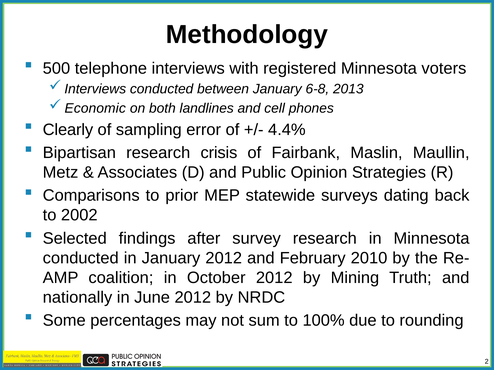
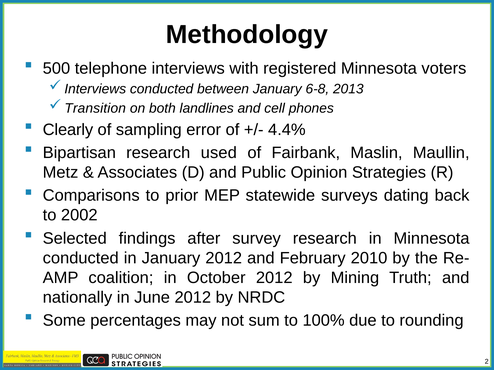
Economic: Economic -> Transition (95, 108)
crisis: crisis -> used (219, 153)
